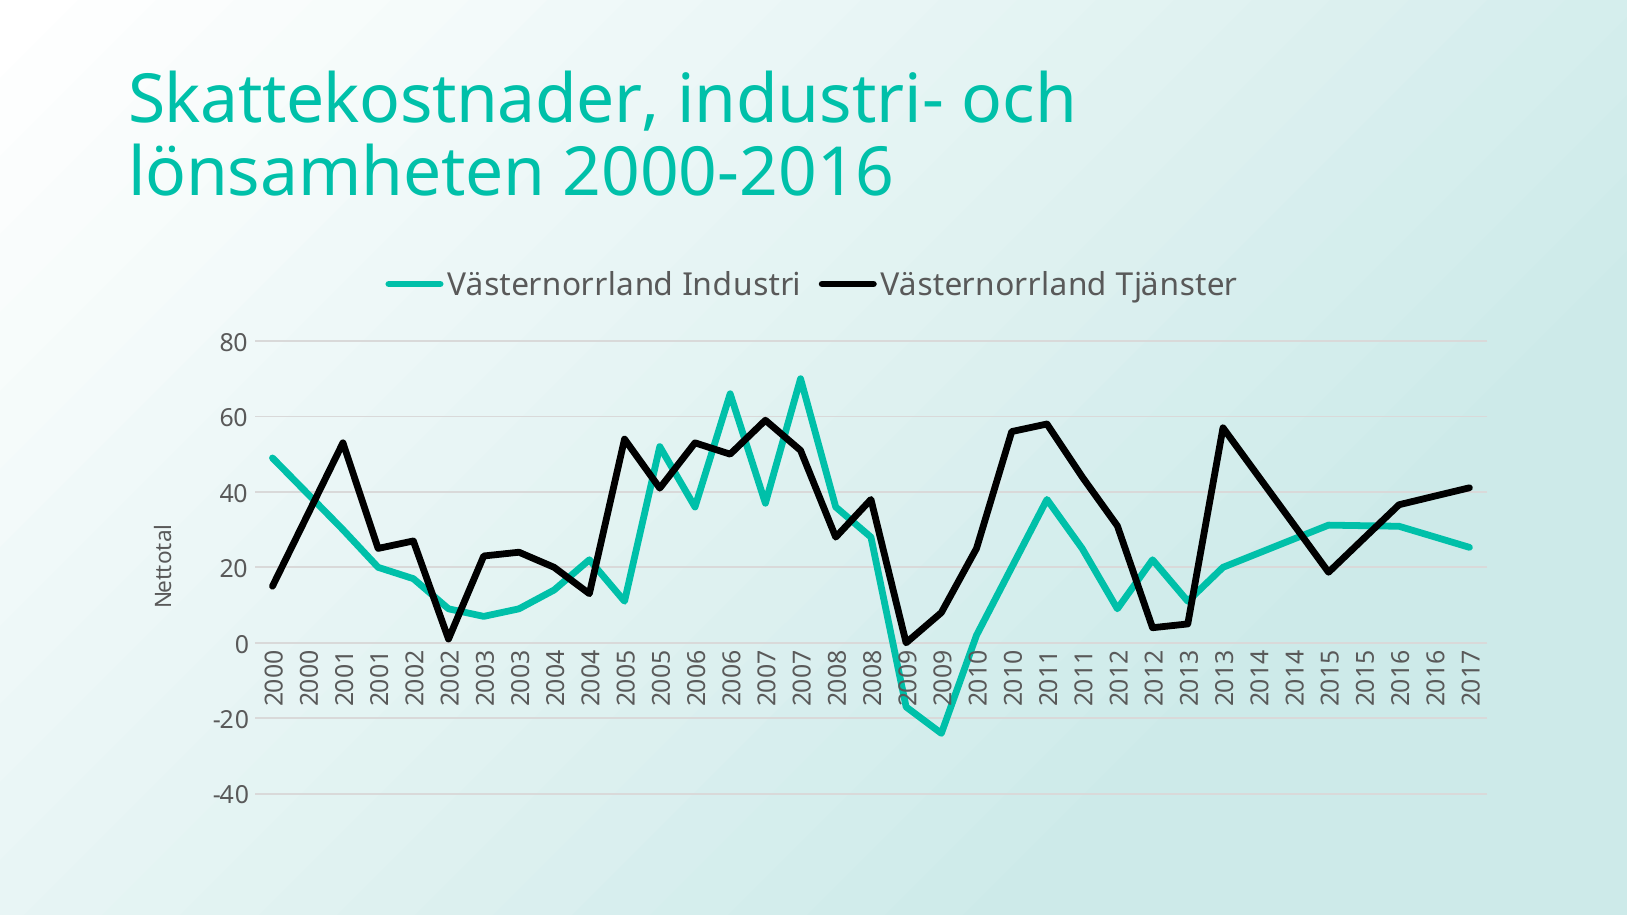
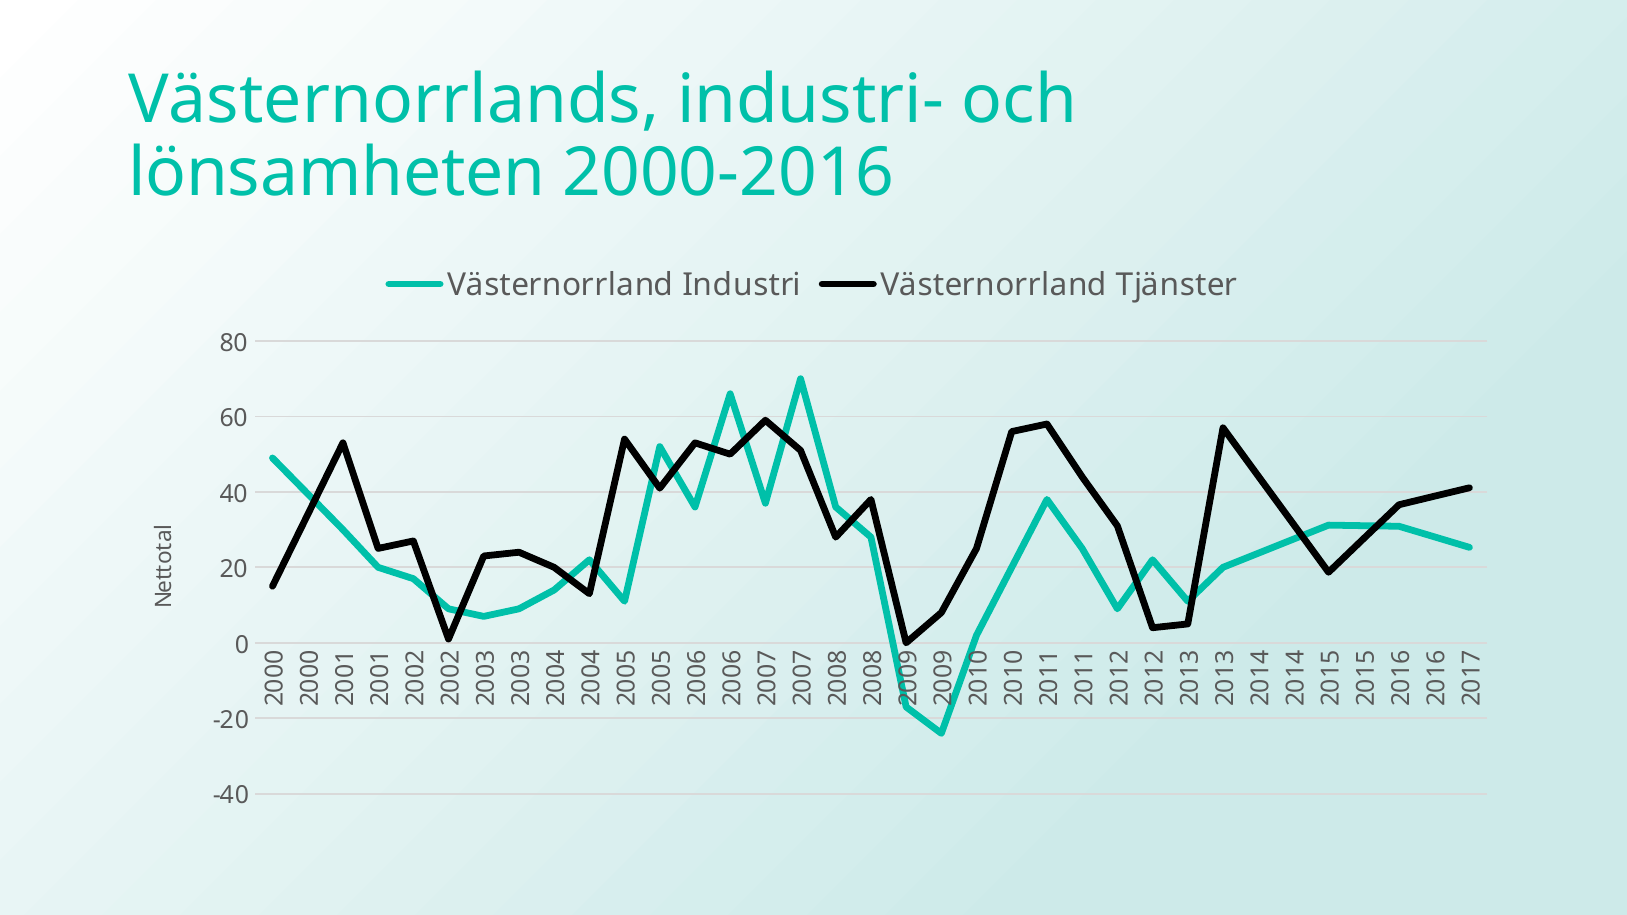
Skattekostnader: Skattekostnader -> Västernorrlands (394, 100)
